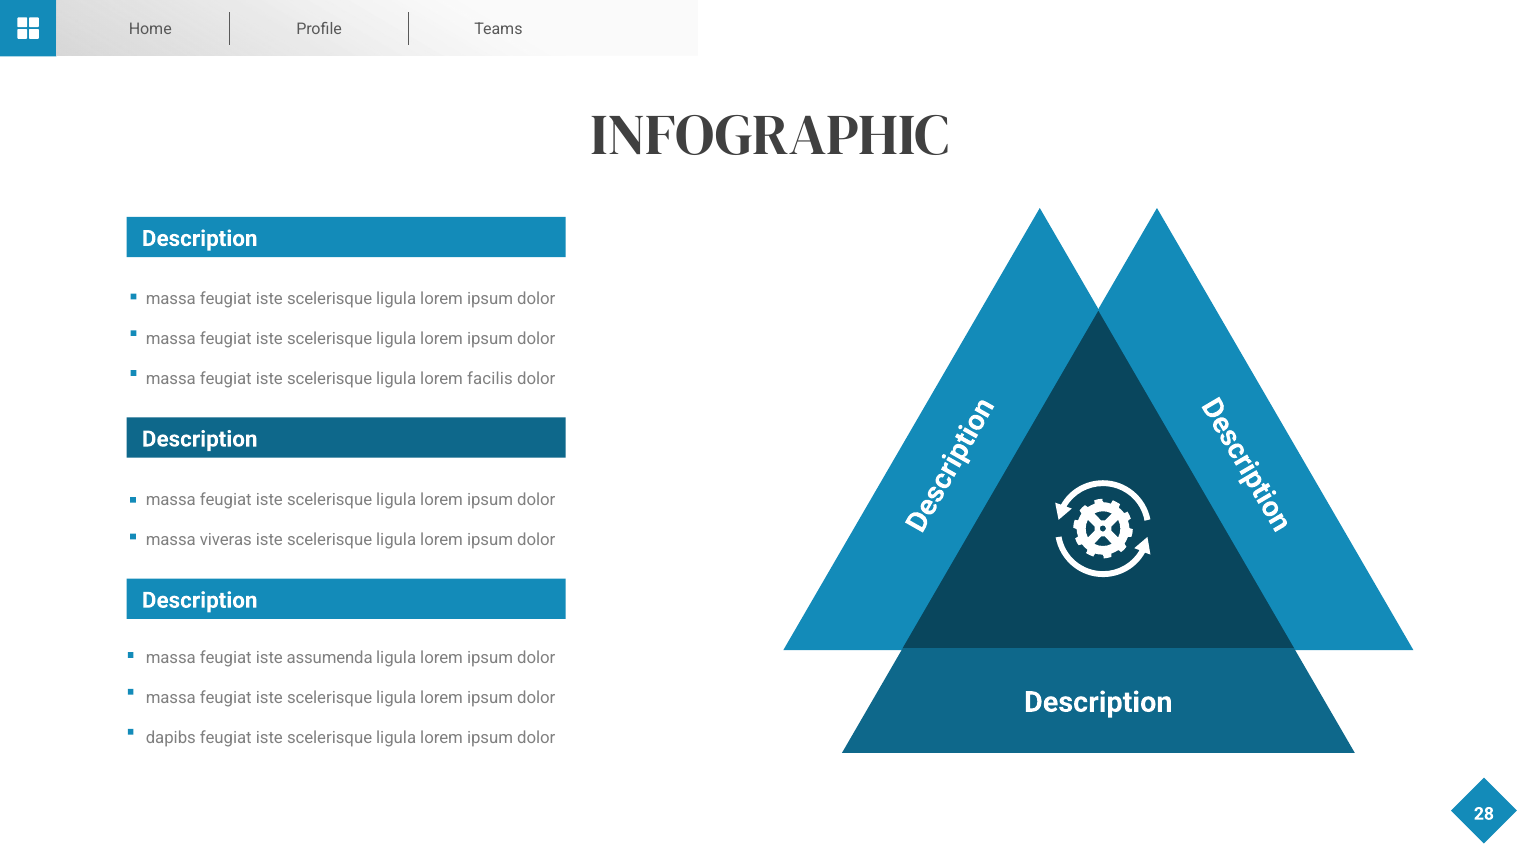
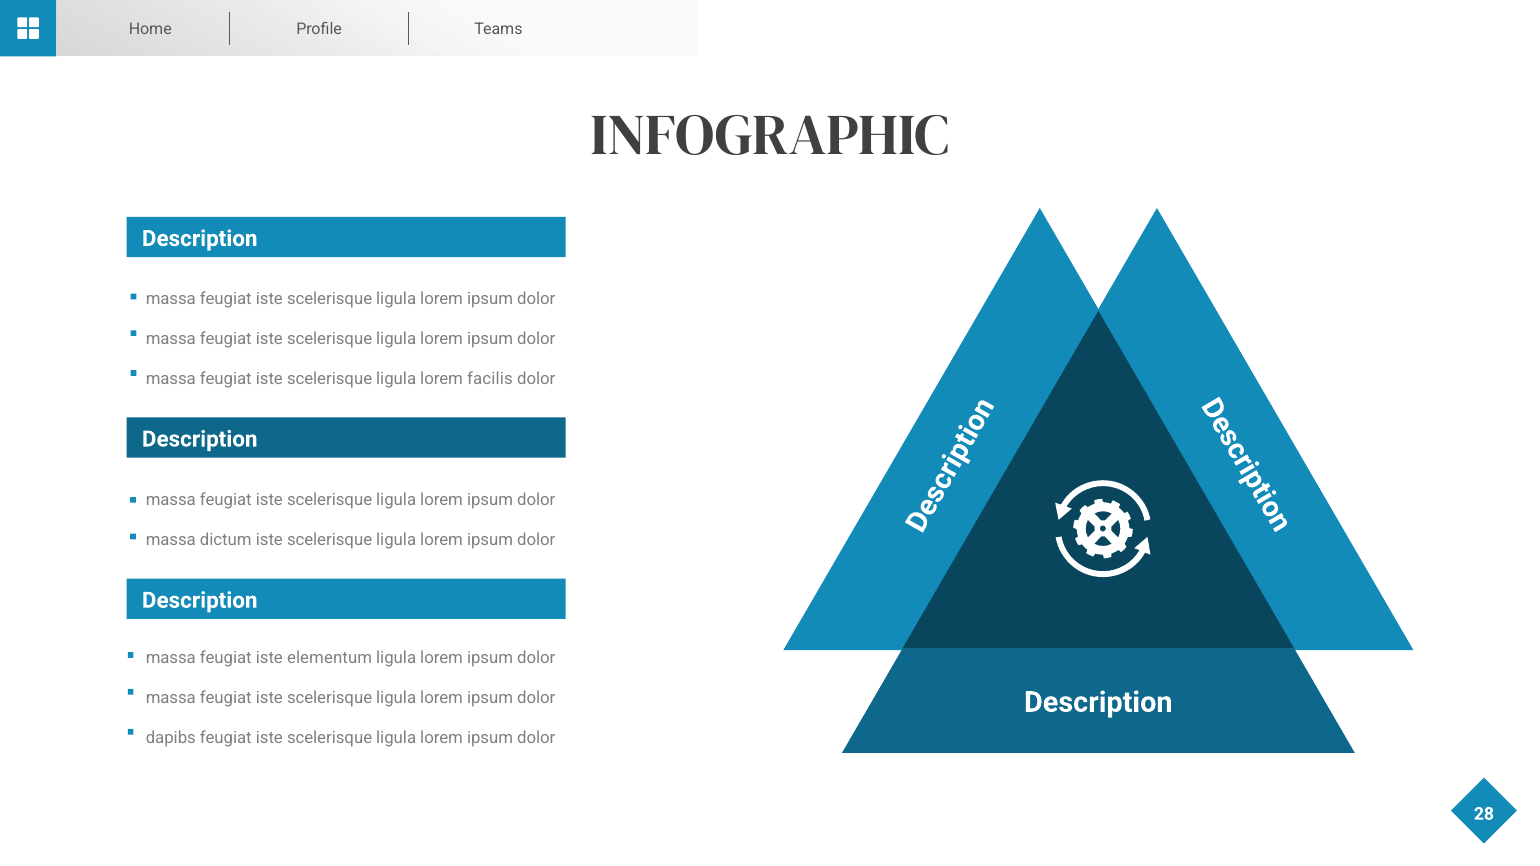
viveras: viveras -> dictum (226, 540)
assumenda: assumenda -> elementum (330, 658)
